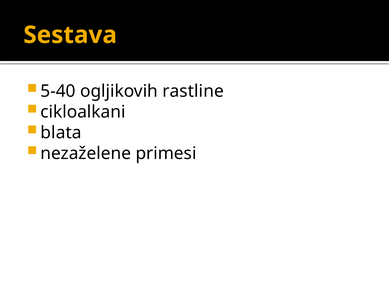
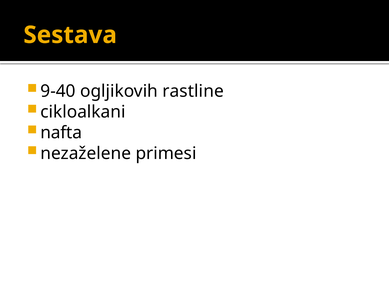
5-40: 5-40 -> 9-40 (58, 91)
blata: blata -> nafta (61, 132)
